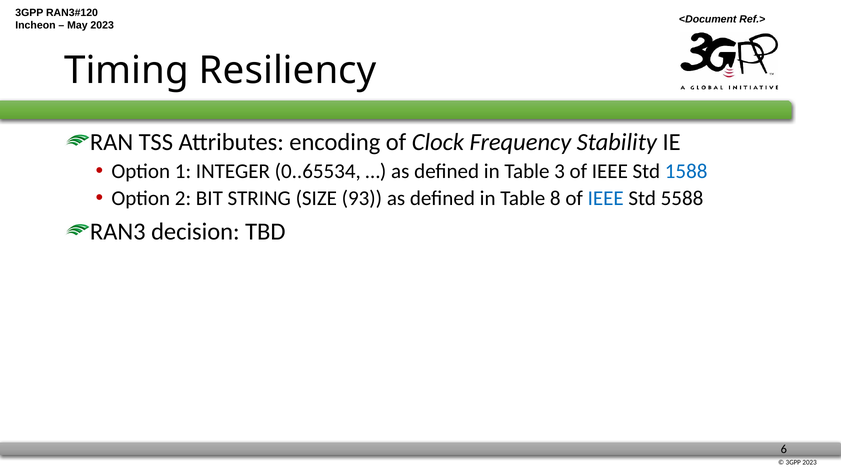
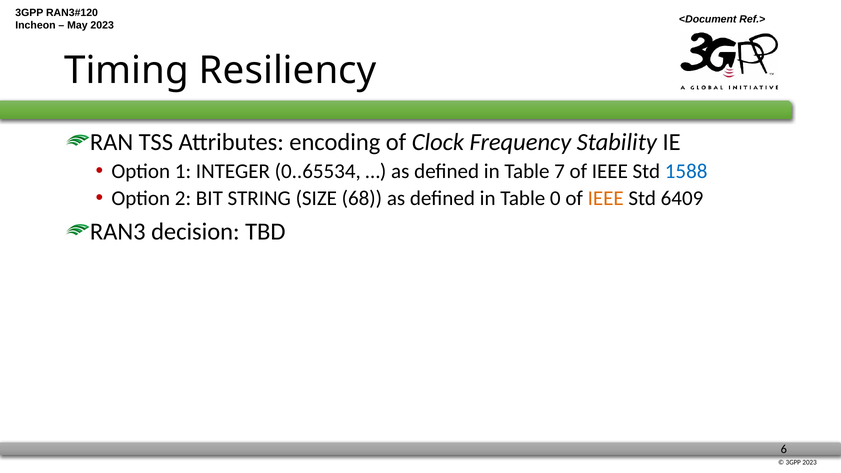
3: 3 -> 7 (560, 171)
93: 93 -> 68 (362, 198)
8: 8 -> 0 (555, 198)
IEEE colour: blue -> orange (606, 198)
5588: 5588 -> 6409 (682, 198)
